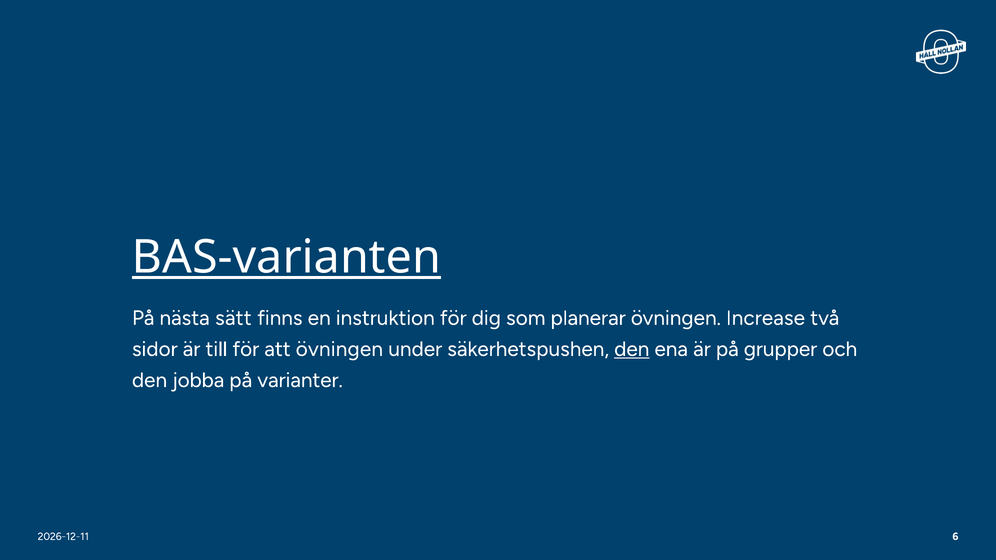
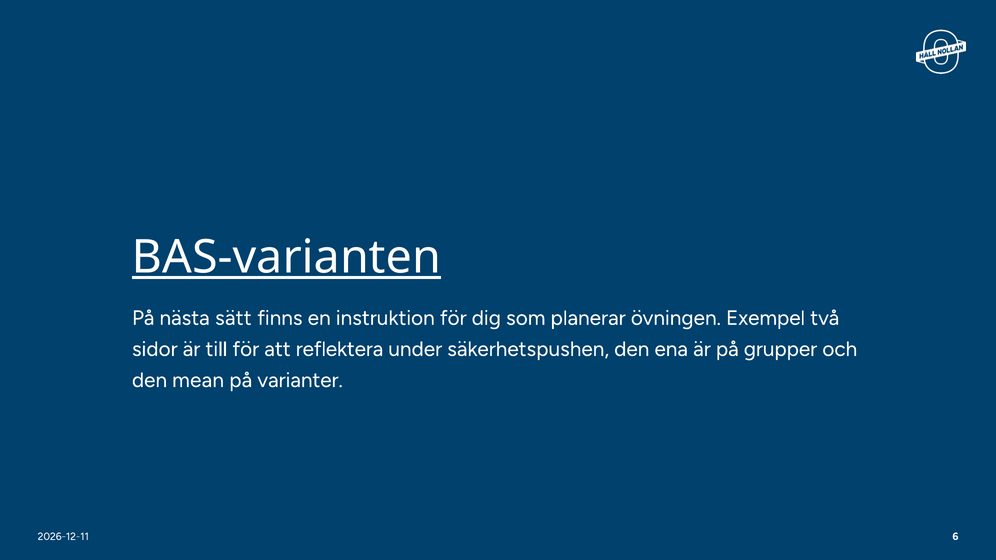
Increase: Increase -> Exempel (766, 318)
att övningen: övningen -> reflektera (340, 349)
den underline: present -> none (632, 349)
jobba: jobba -> mean (198, 380)
